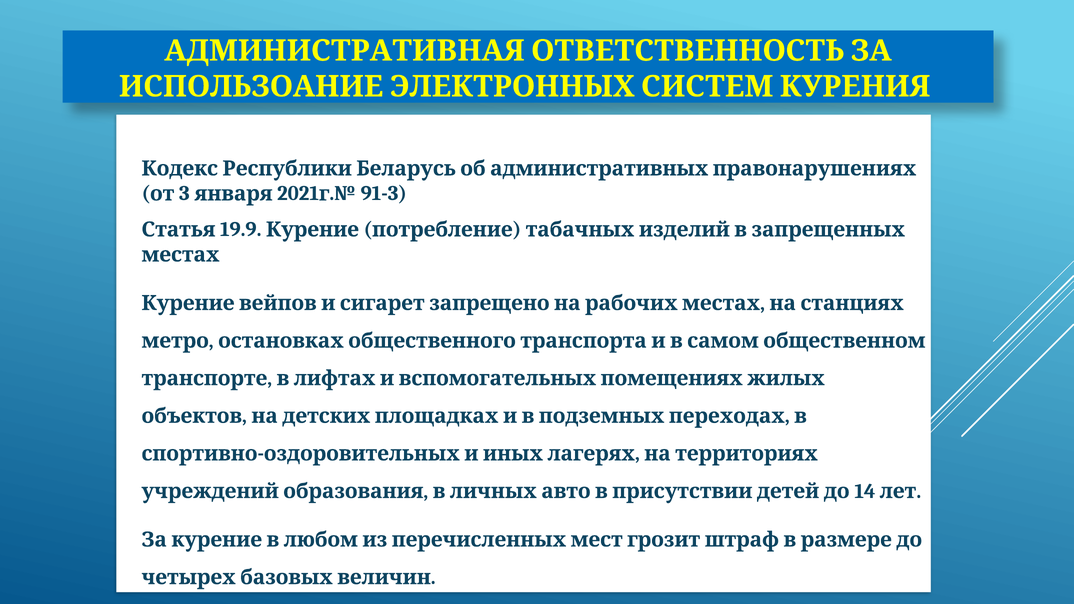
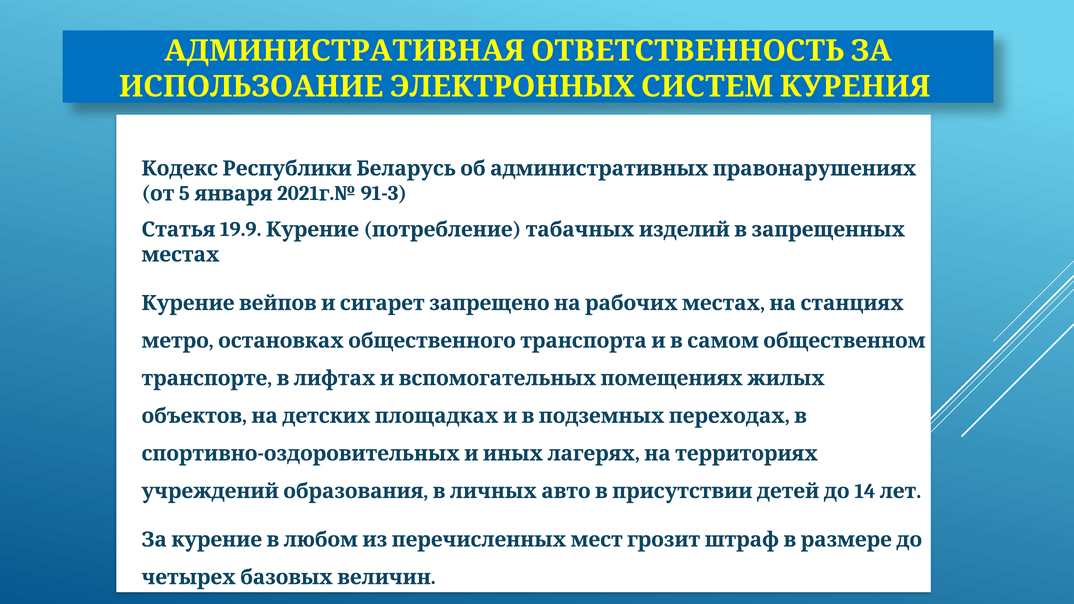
3: 3 -> 5 (184, 194)
